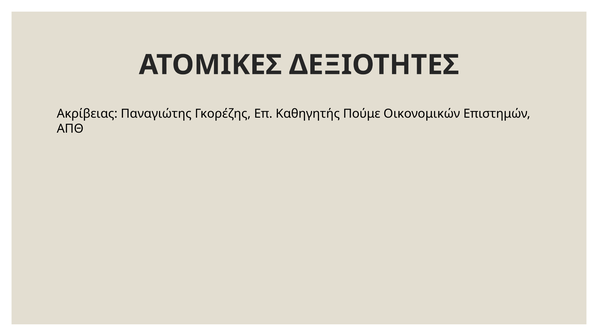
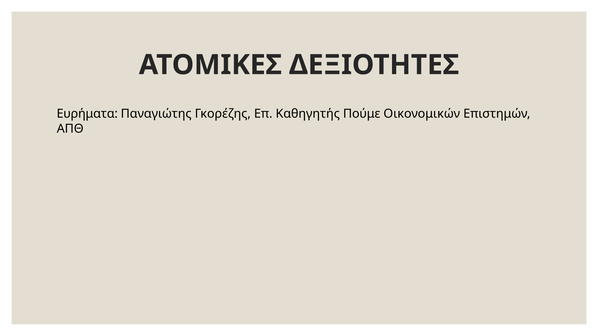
Ακρίβειας: Ακρίβειας -> Ευρήματα (87, 114)
